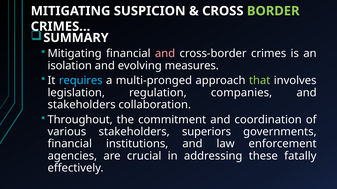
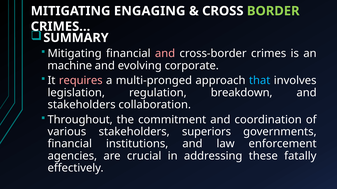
SUSPICION: SUSPICION -> ENGAGING (150, 11)
isolation: isolation -> machine (70, 66)
measures: measures -> corporate (192, 66)
requires colour: light blue -> pink (81, 81)
that colour: light green -> light blue (260, 81)
companies: companies -> breakdown (242, 93)
